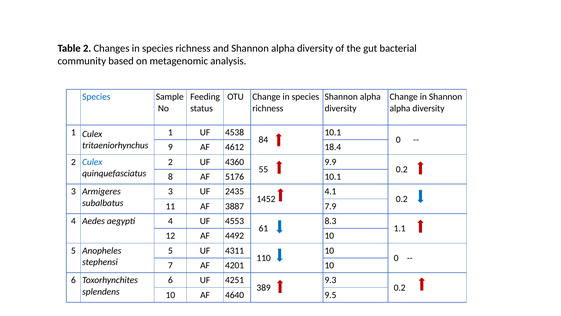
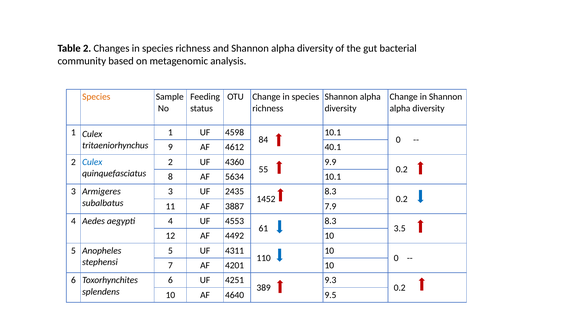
Species colour: blue -> orange (96, 97)
4538: 4538 -> 4598 (235, 132)
18.4: 18.4 -> 40.1 (333, 147)
5176: 5176 -> 5634 (235, 177)
4.1: 4.1 -> 8.3 (330, 191)
1.1: 1.1 -> 3.5 (400, 228)
